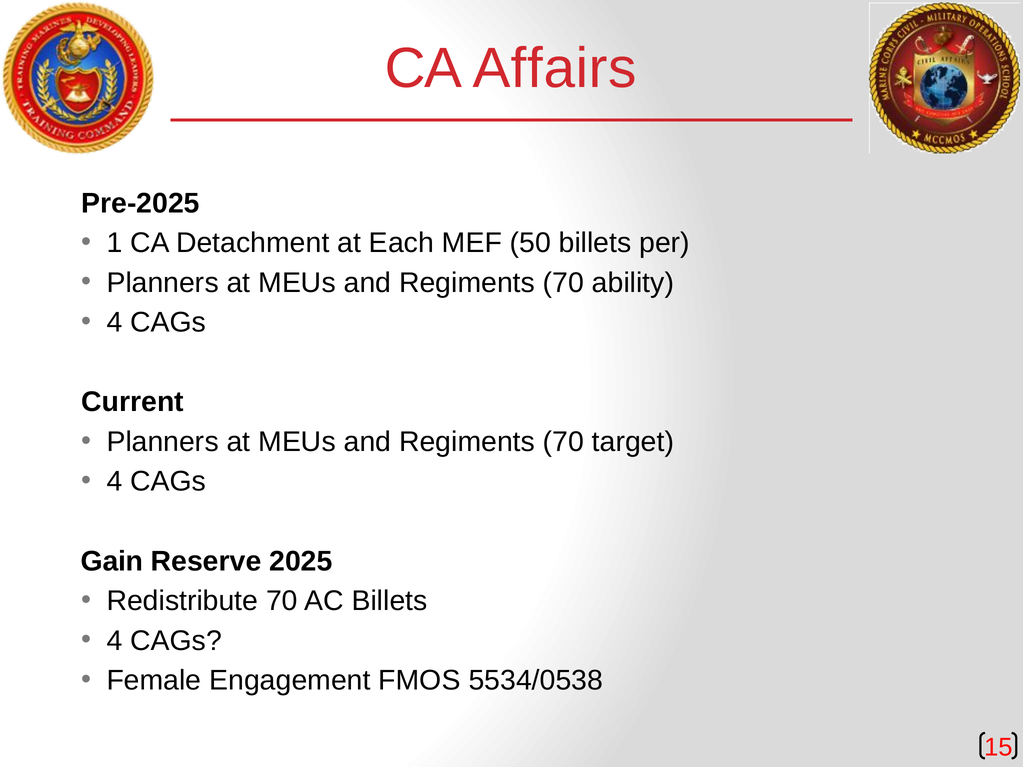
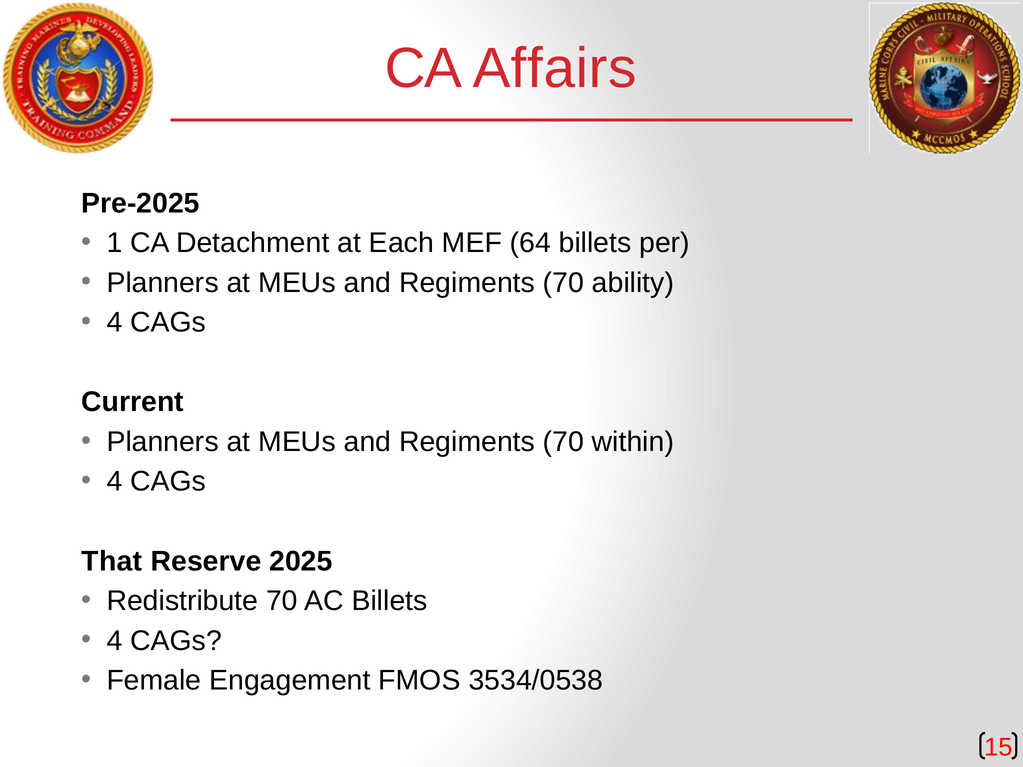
50: 50 -> 64 (530, 243)
target: target -> within (633, 442)
Gain: Gain -> That (112, 561)
5534/0538: 5534/0538 -> 3534/0538 (536, 681)
